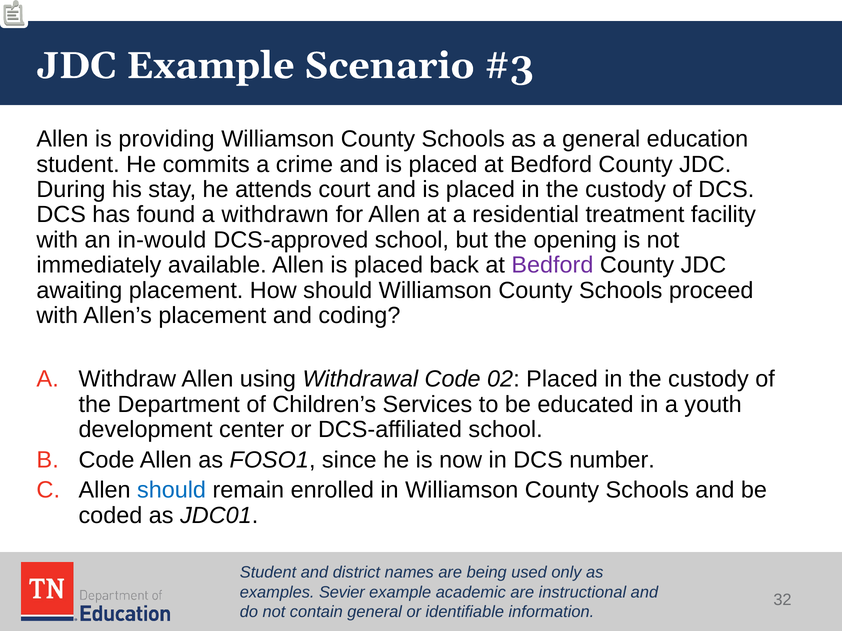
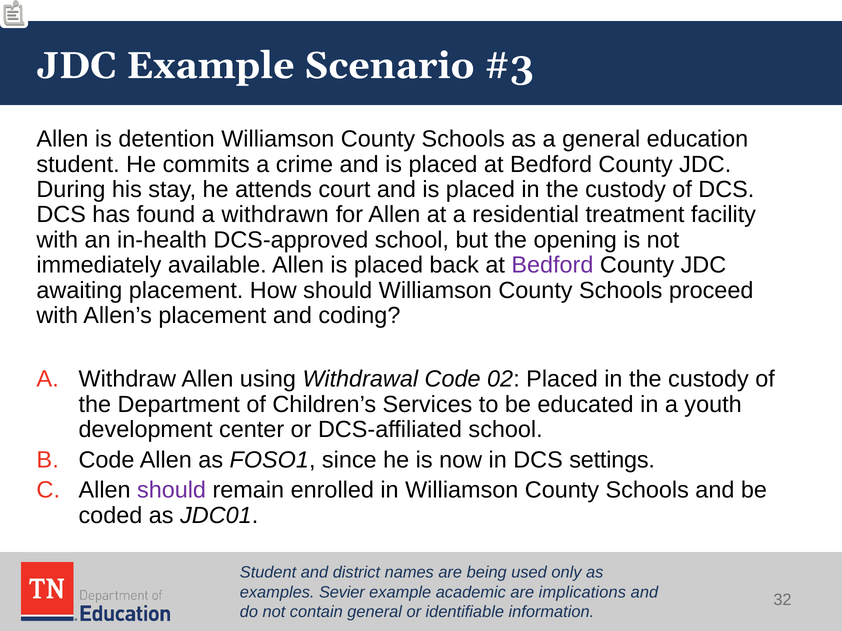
providing: providing -> detention (167, 139)
in-would: in-would -> in-health (162, 240)
number: number -> settings (612, 460)
should colour: blue -> purple (172, 491)
instructional: instructional -> implications (582, 593)
